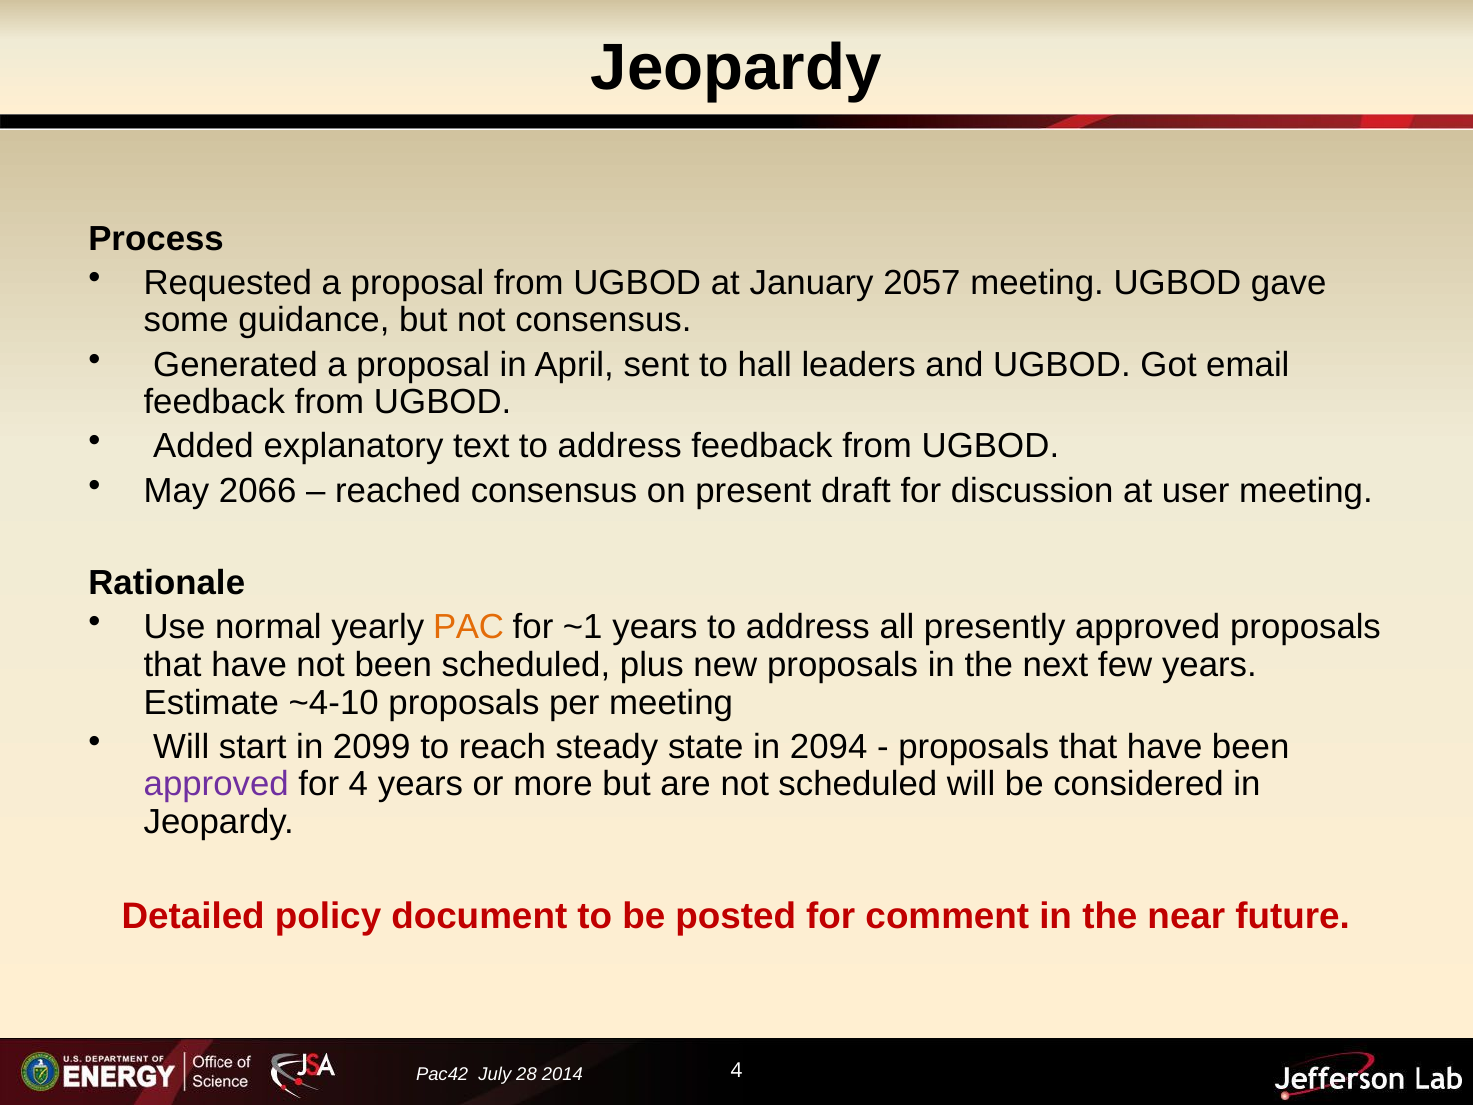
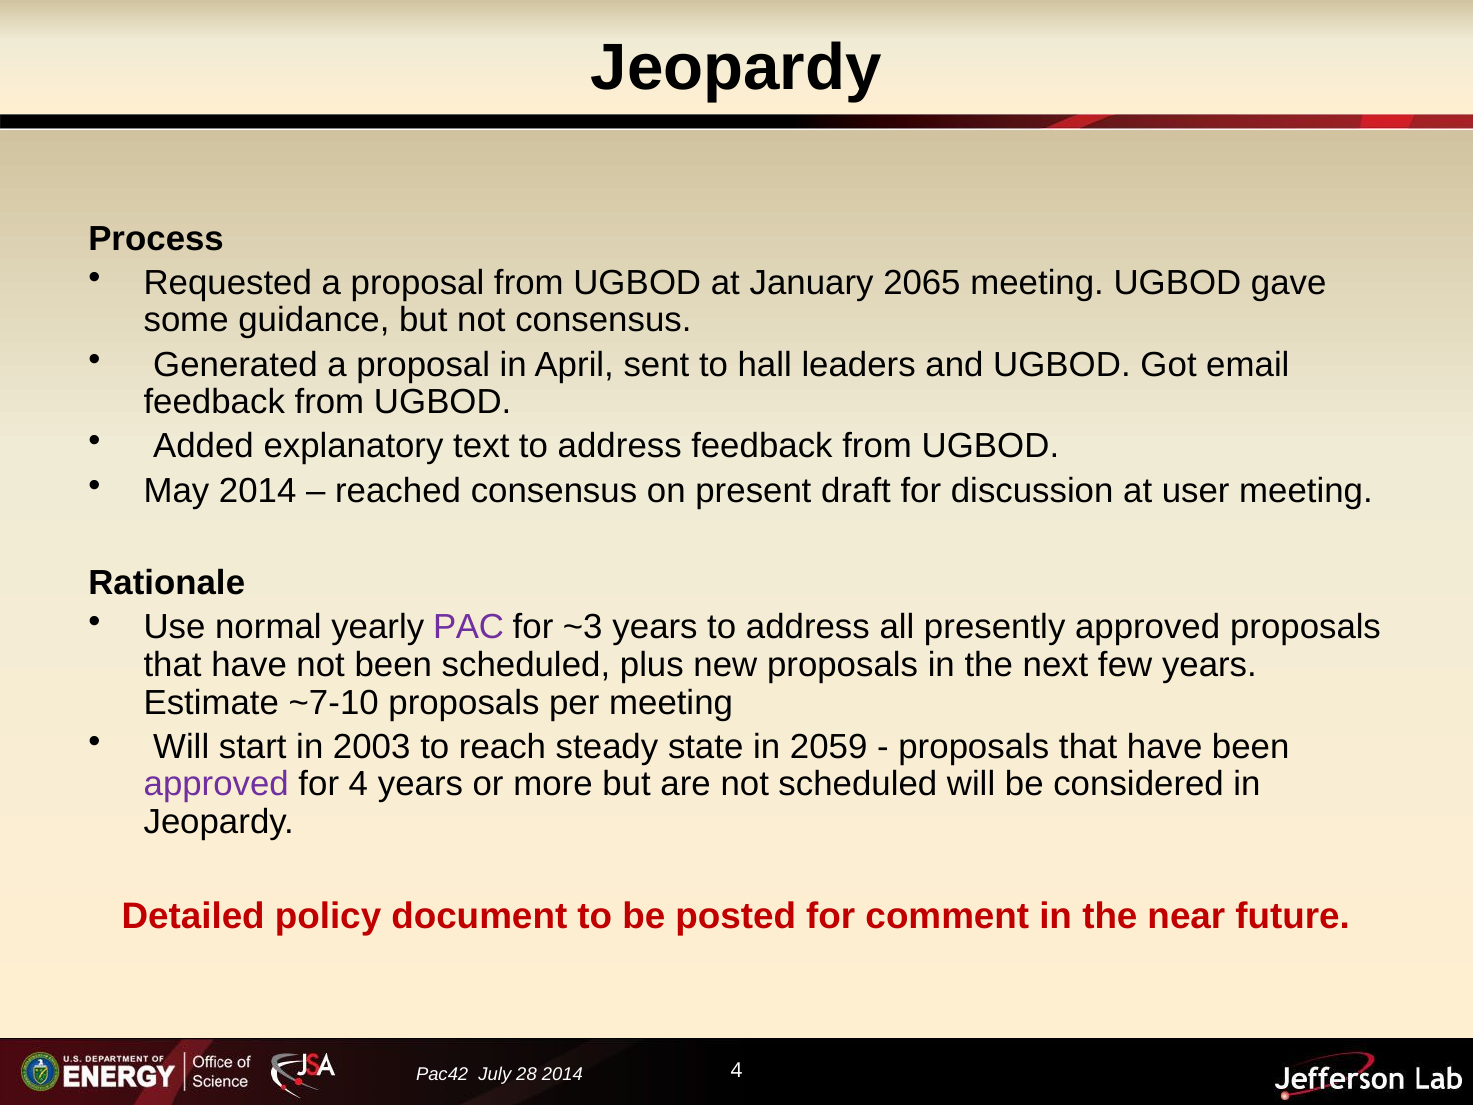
2057: 2057 -> 2065 (922, 283)
May 2066: 2066 -> 2014 (258, 491)
PAC colour: orange -> purple (469, 627)
~1: ~1 -> ~3 (583, 627)
~4-10: ~4-10 -> ~7-10 (334, 702)
2099: 2099 -> 2003 (372, 747)
2094: 2094 -> 2059 (829, 747)
